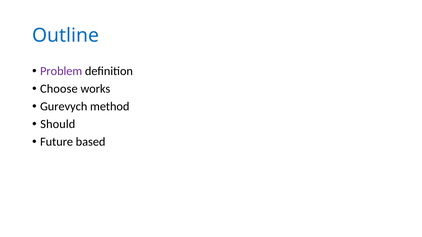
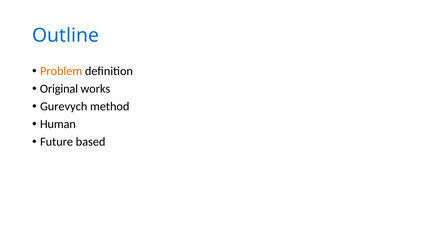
Problem colour: purple -> orange (61, 71)
Choose: Choose -> Original (59, 89)
Should: Should -> Human (58, 124)
